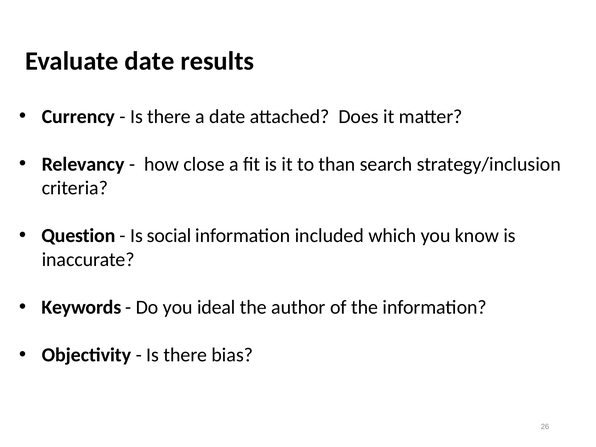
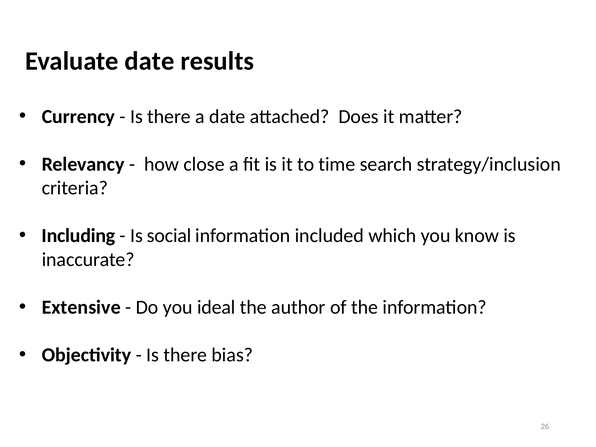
than: than -> time (337, 164)
Question: Question -> Including (78, 236)
Keywords: Keywords -> Extensive (81, 307)
